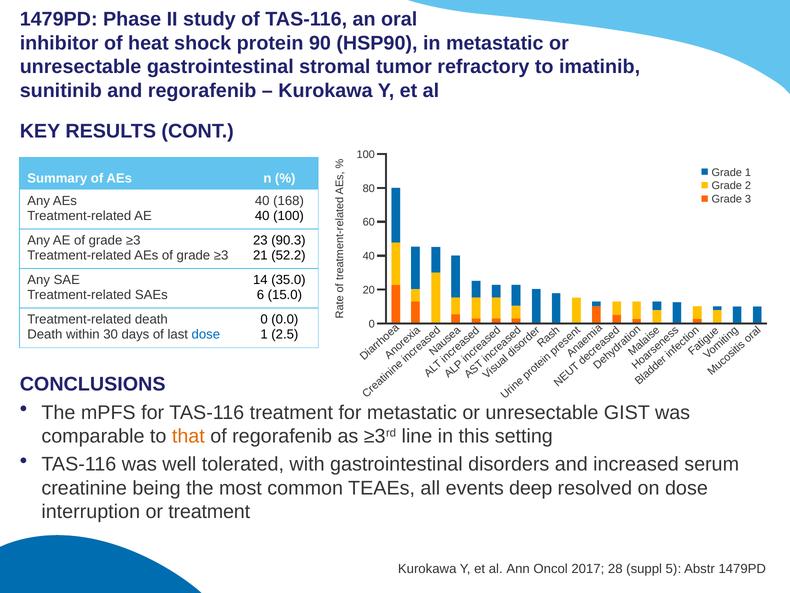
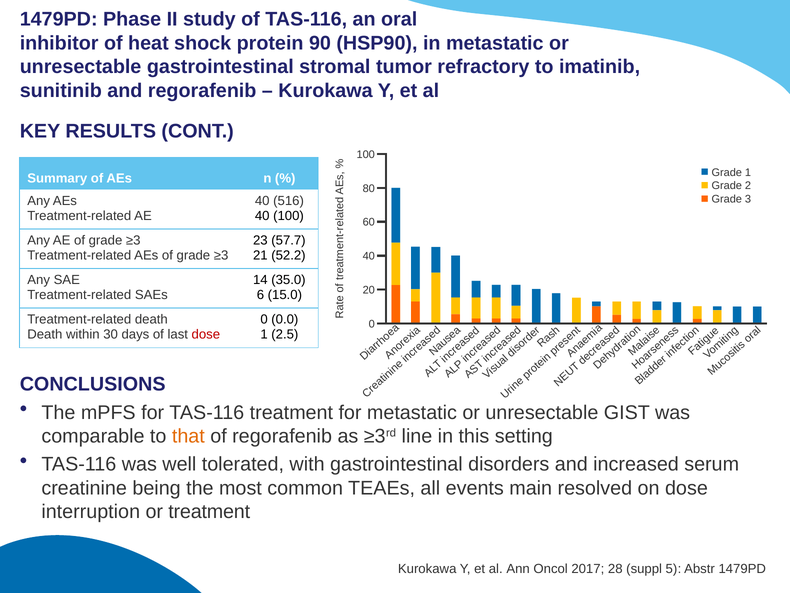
168: 168 -> 516 (289, 201)
90.3: 90.3 -> 57.7 (288, 240)
dose colour: blue -> red (206, 334)
deep: deep -> main (531, 488)
